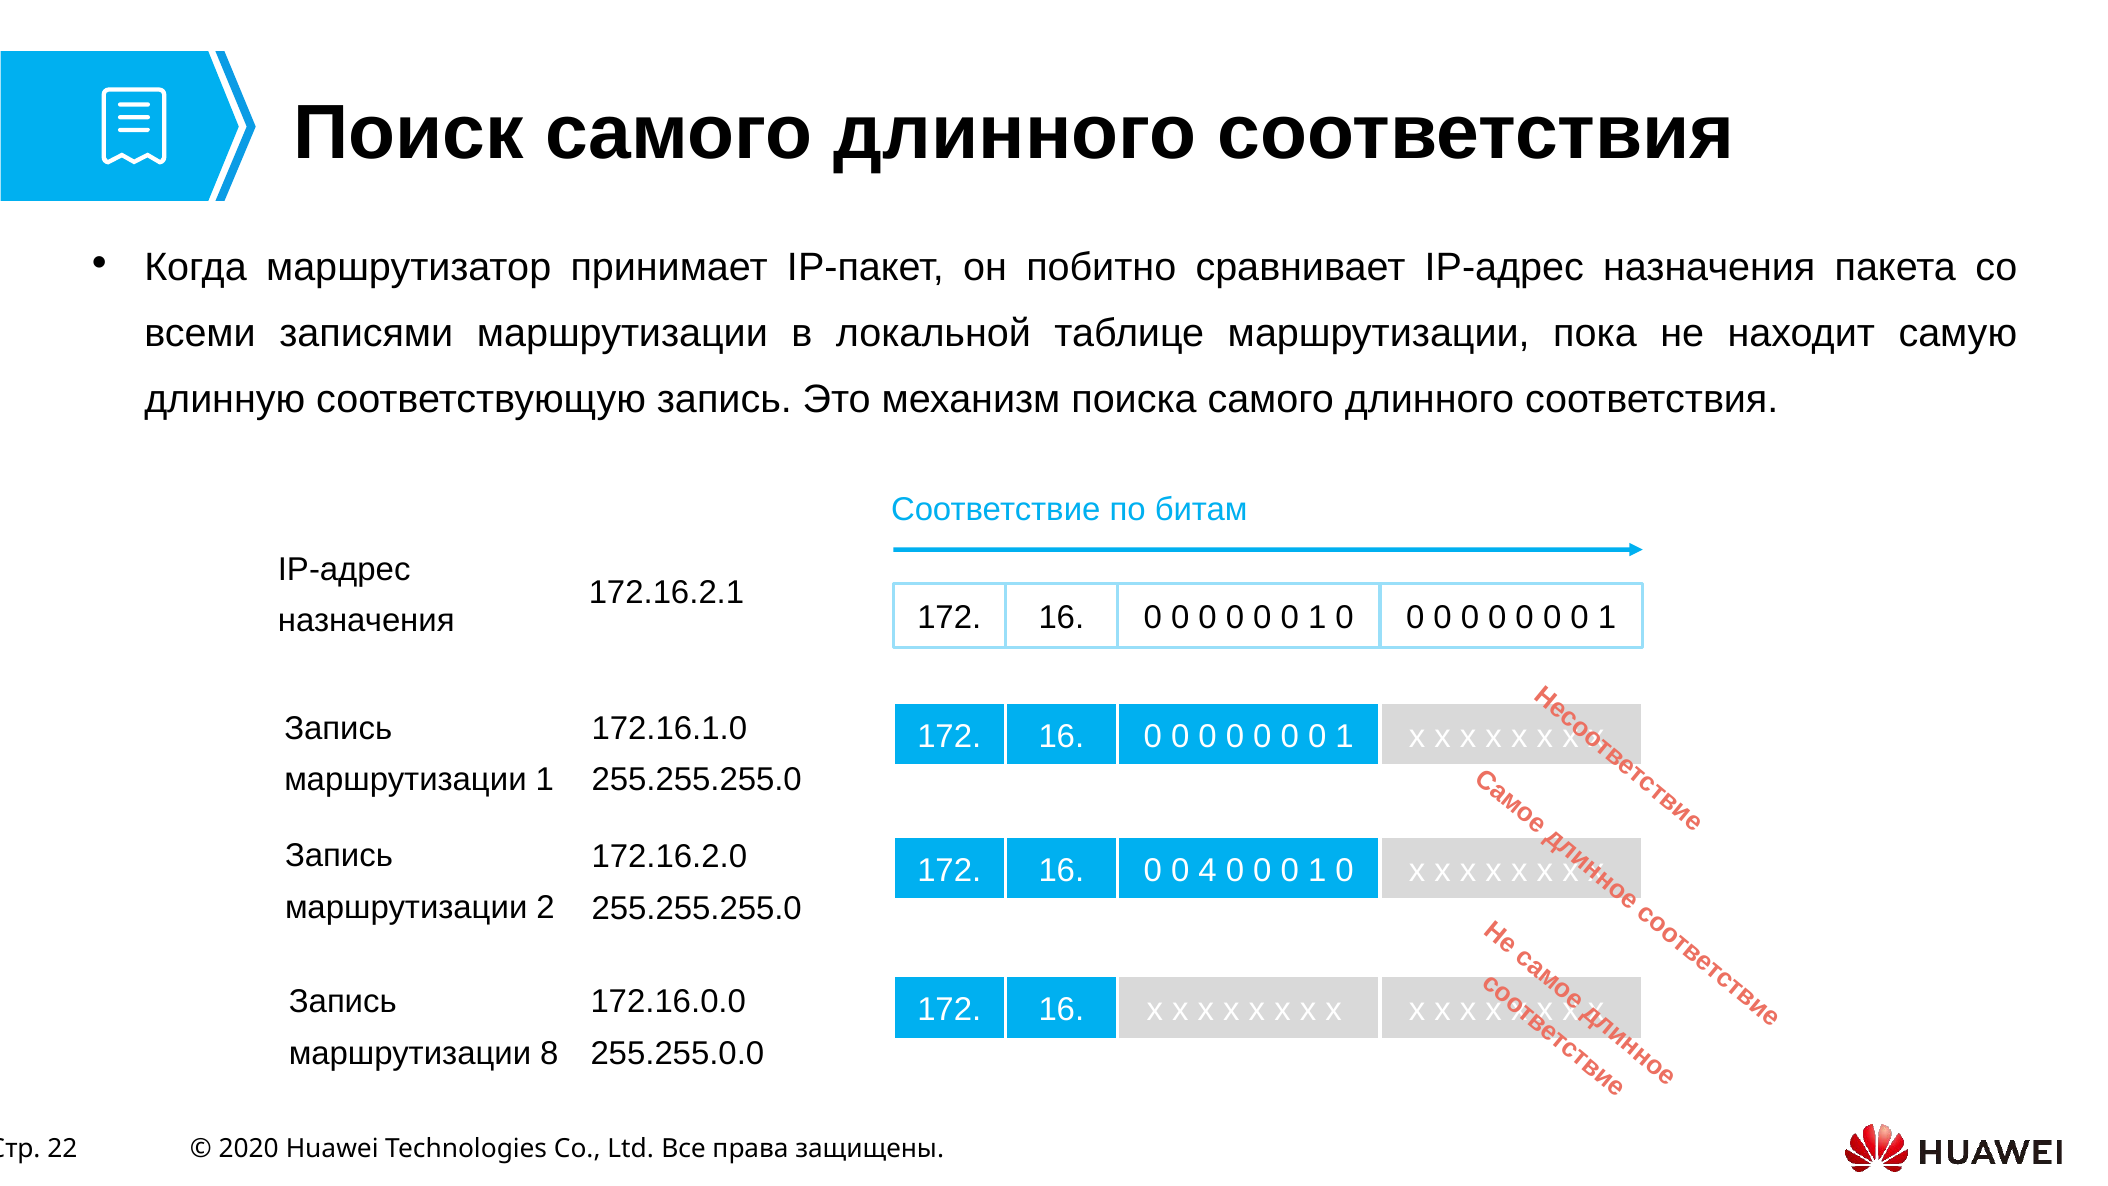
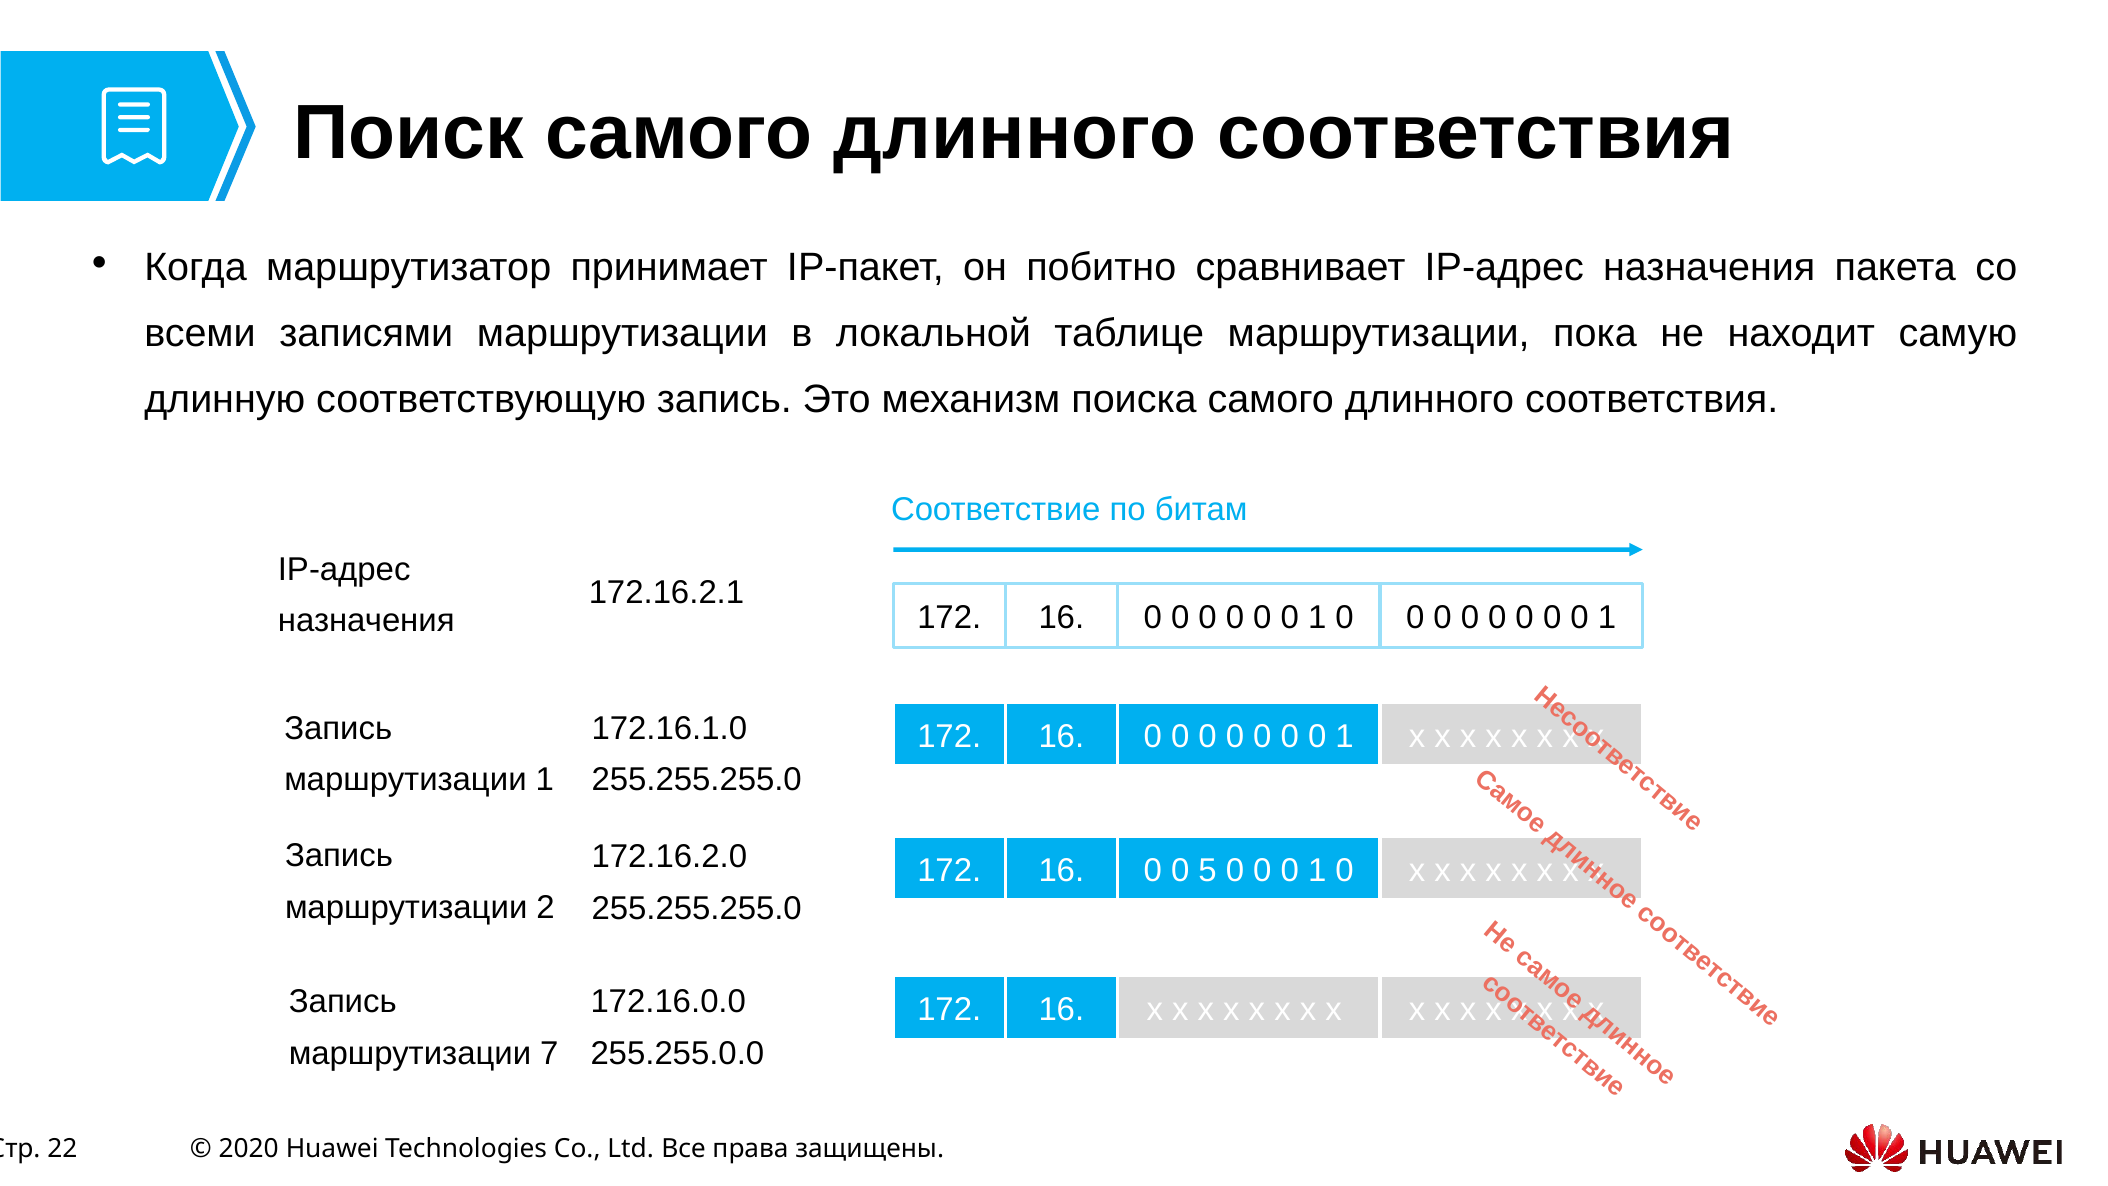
4: 4 -> 5 (1208, 870)
8: 8 -> 7 (549, 1053)
